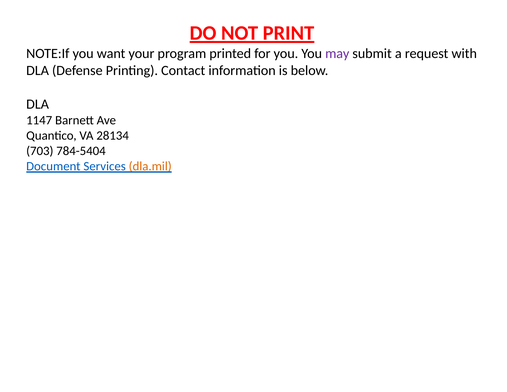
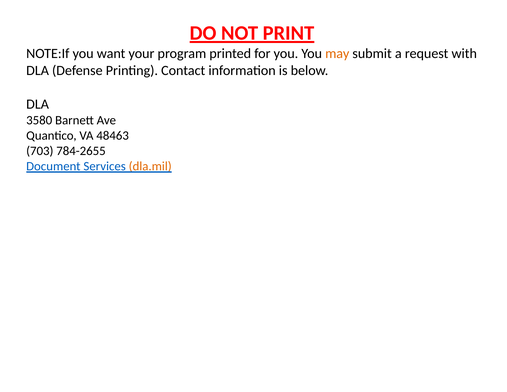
may colour: purple -> orange (337, 53)
1147: 1147 -> 3580 (39, 120)
28134: 28134 -> 48463 (113, 136)
784-5404: 784-5404 -> 784-2655 (81, 151)
